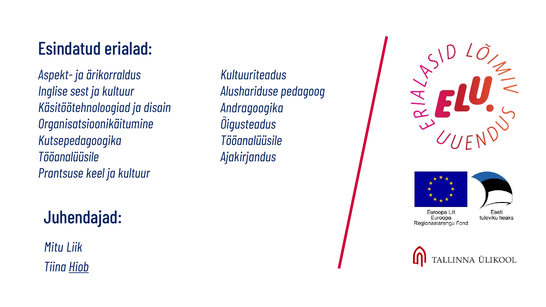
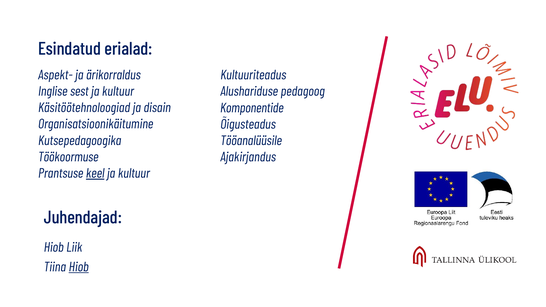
Andragoogika: Andragoogika -> Komponentide (252, 108)
Tööanalüüsile: Tööanalüüsile -> Töökoormuse (68, 157)
keel underline: none -> present (95, 173)
Mitu: Mitu -> Hiob (54, 247)
